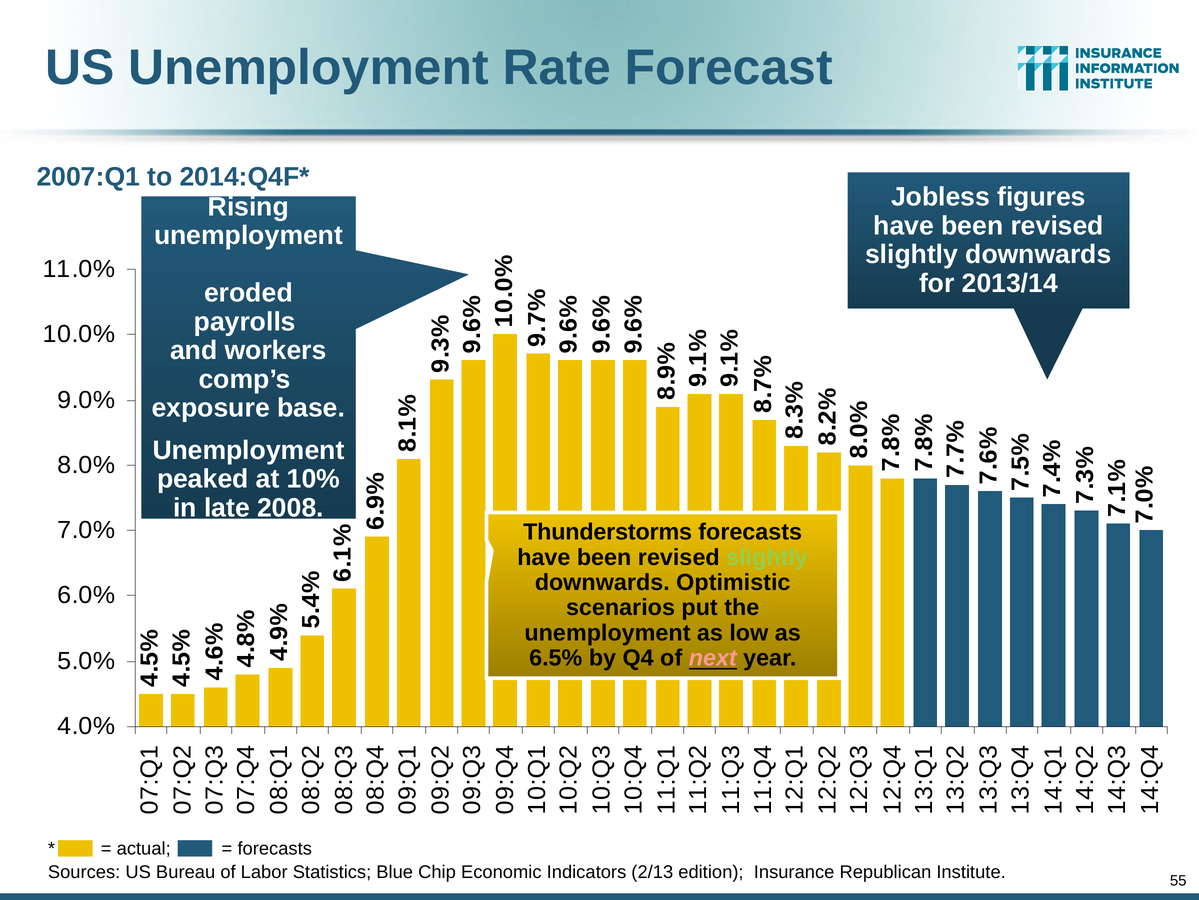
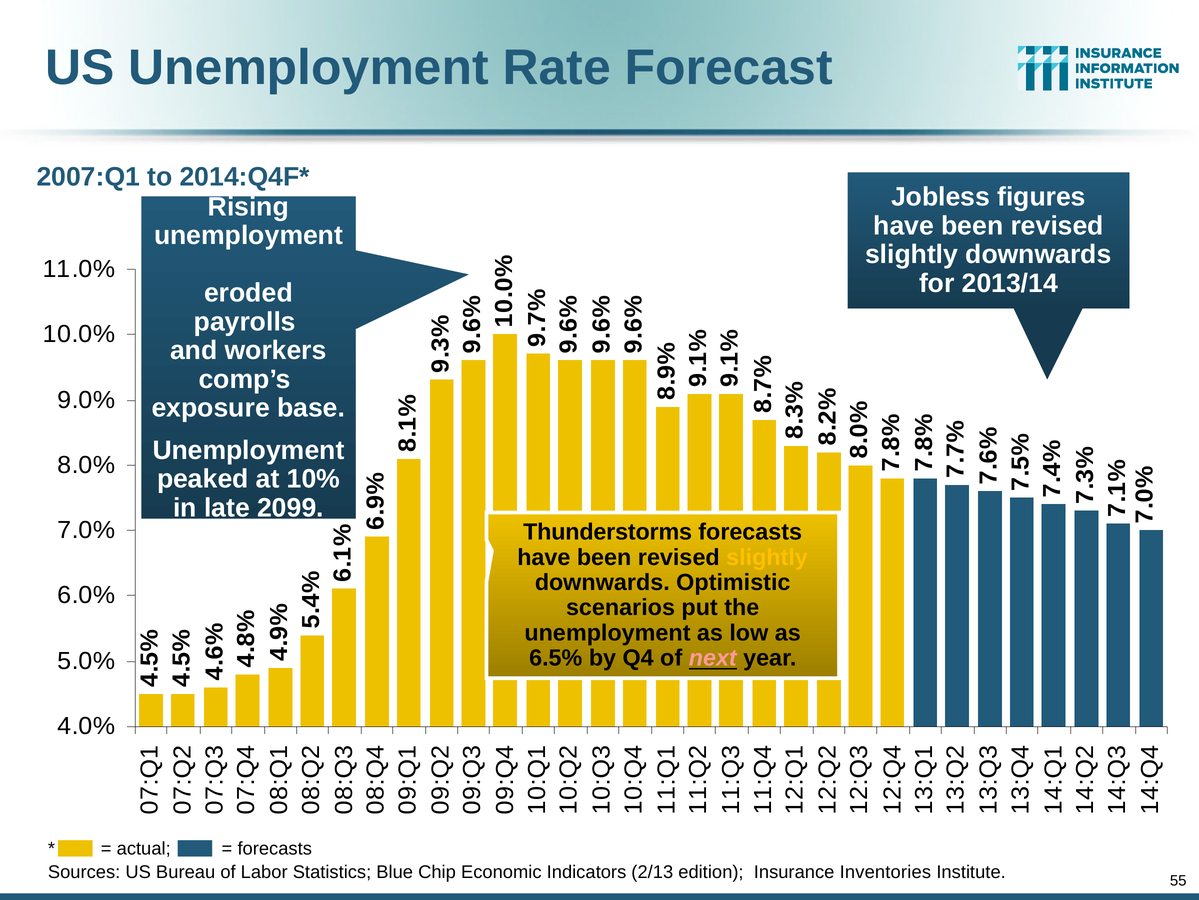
2008: 2008 -> 2099 (290, 507)
slightly colour: light green -> yellow (767, 557)
Republican: Republican -> Inventories (885, 871)
